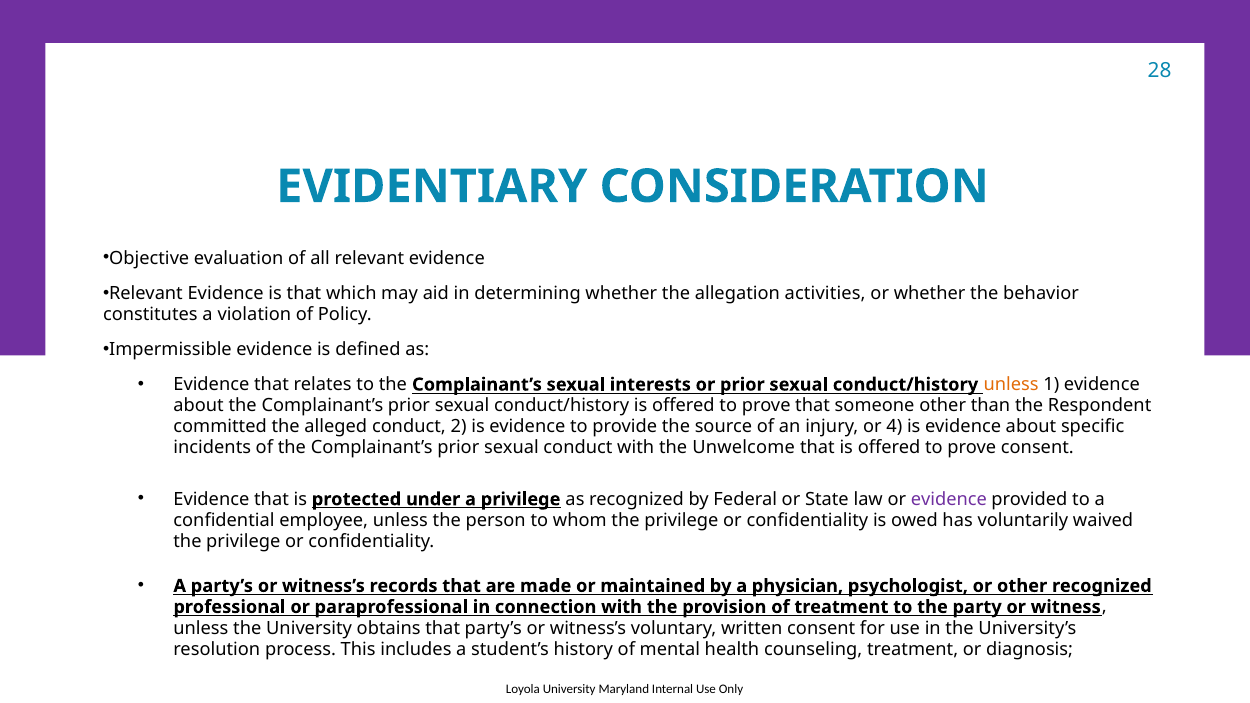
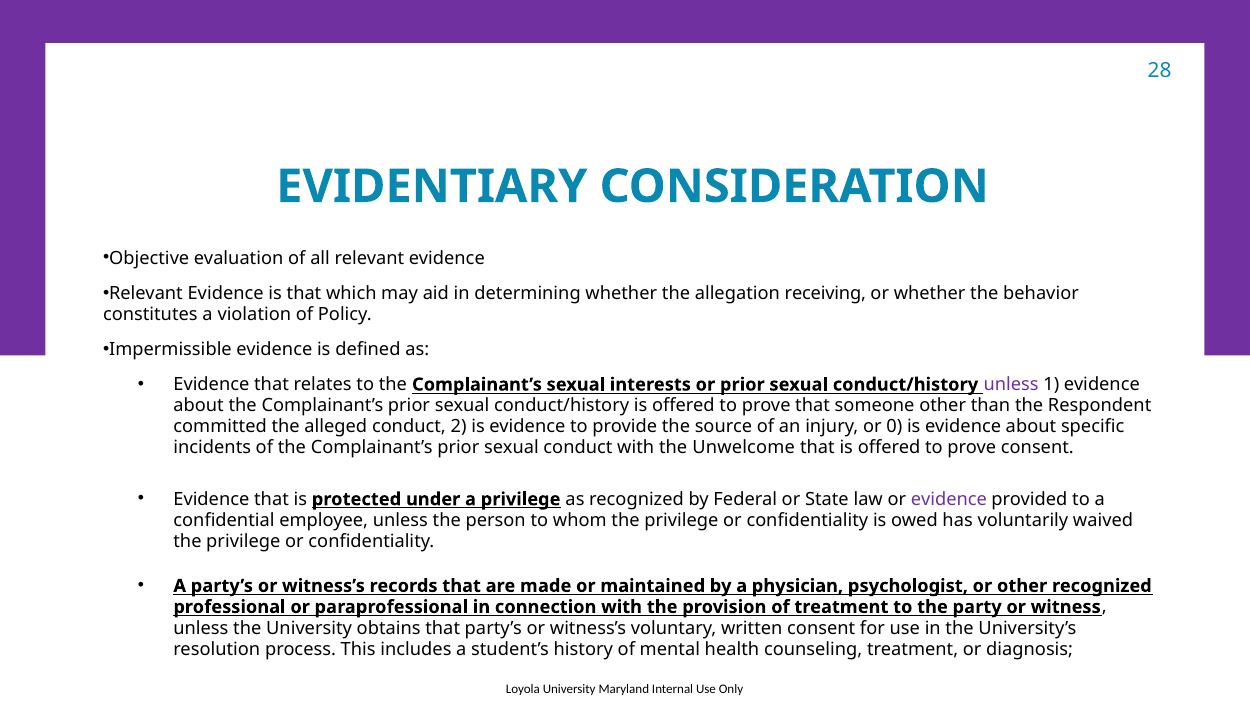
activities: activities -> receiving (825, 293)
unless colour: orange -> purple (1011, 385)
4: 4 -> 0 (894, 427)
